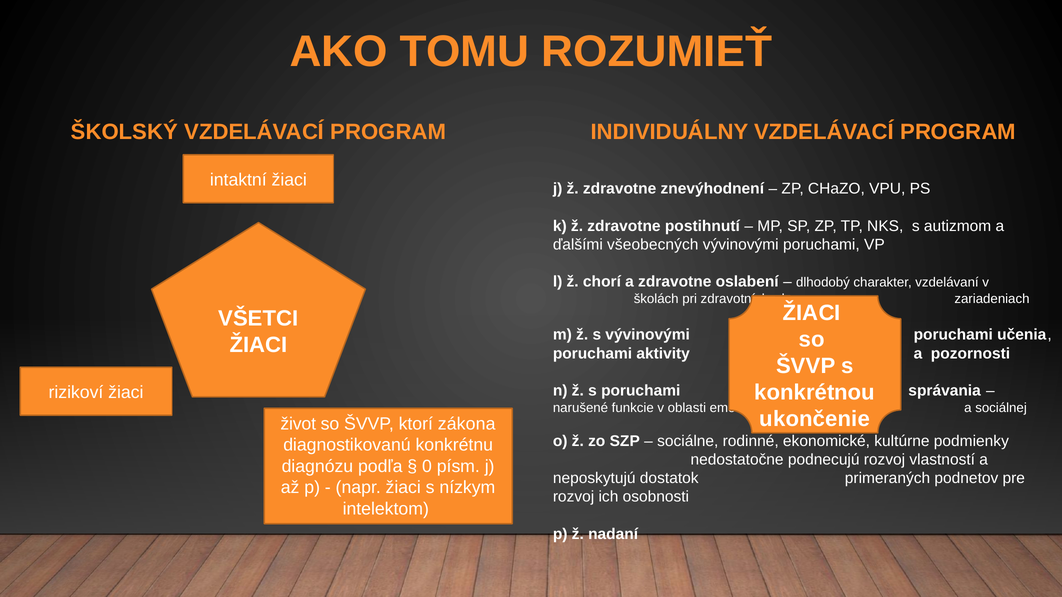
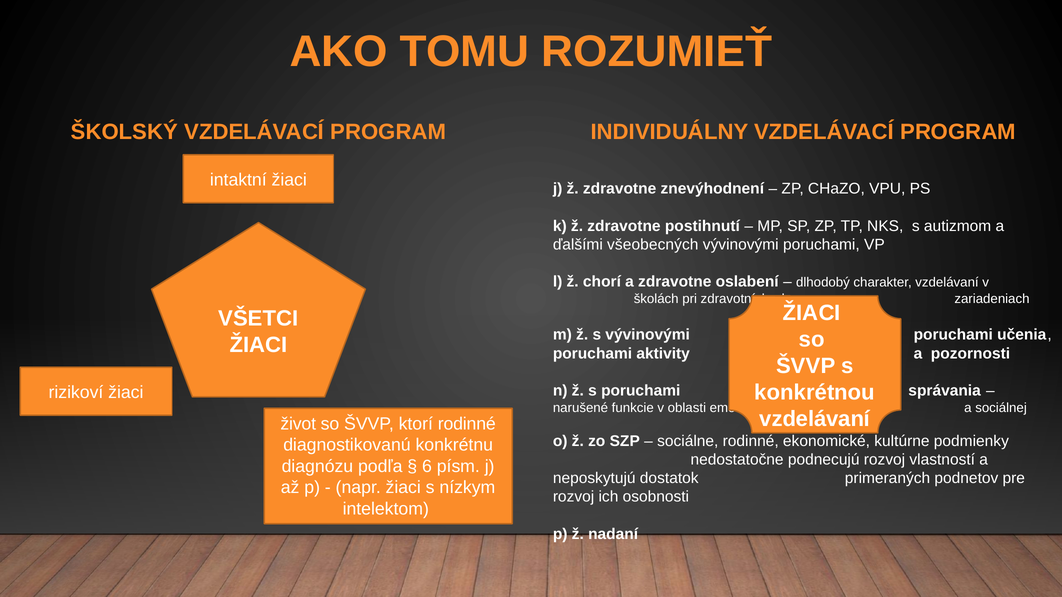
ukončenie: ukončenie -> vzdelávaní (815, 419)
ktorí zákona: zákona -> rodinné (467, 424)
0: 0 -> 6 (427, 467)
